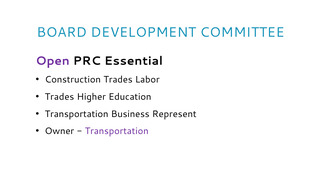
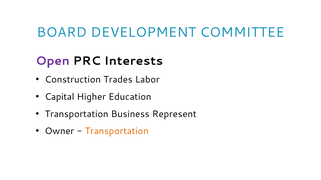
Essential: Essential -> Interests (134, 61)
Trades: Trades -> Capital (59, 97)
Transportation colour: purple -> orange (117, 132)
